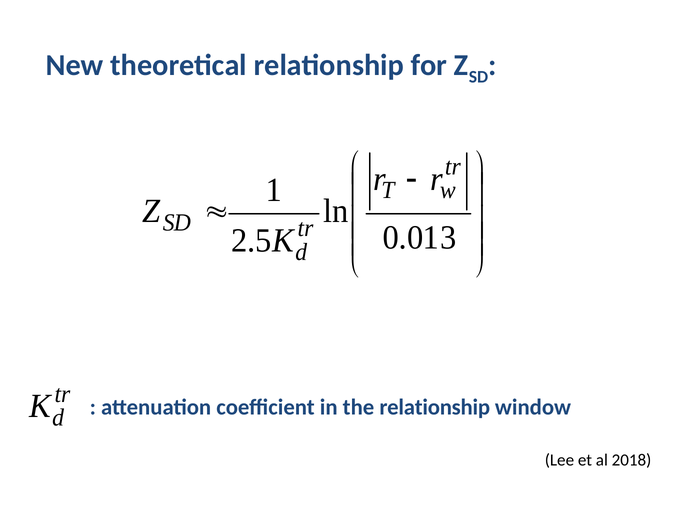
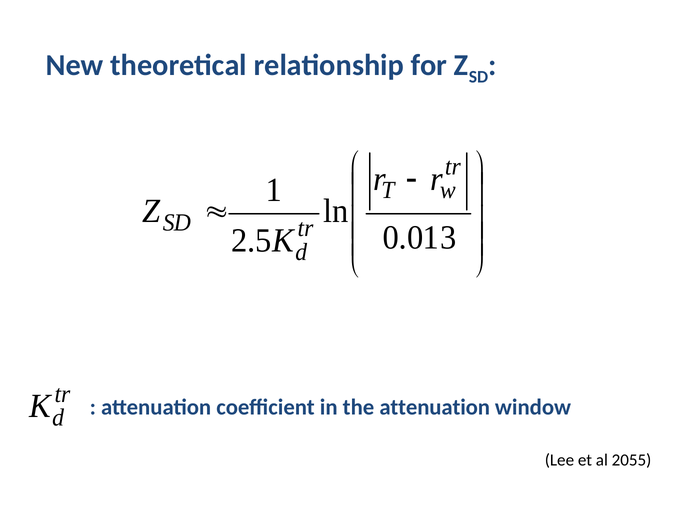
the relationship: relationship -> attenuation (435, 407)
2018: 2018 -> 2055 (632, 460)
